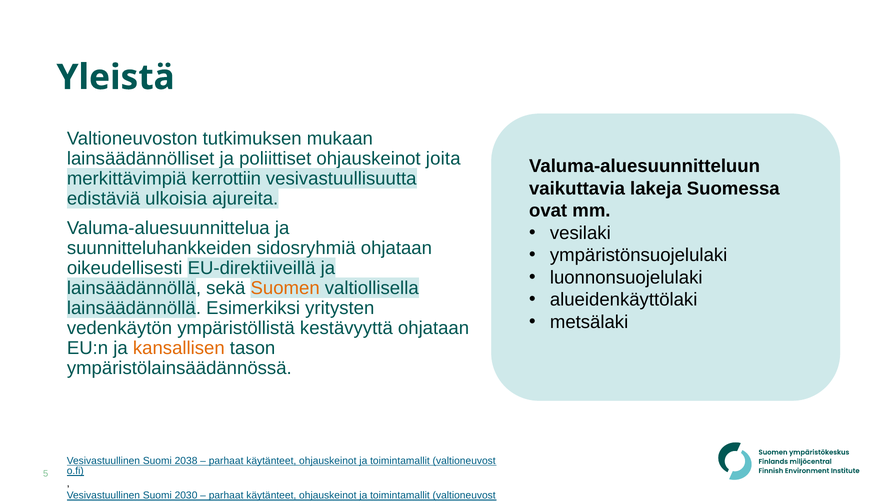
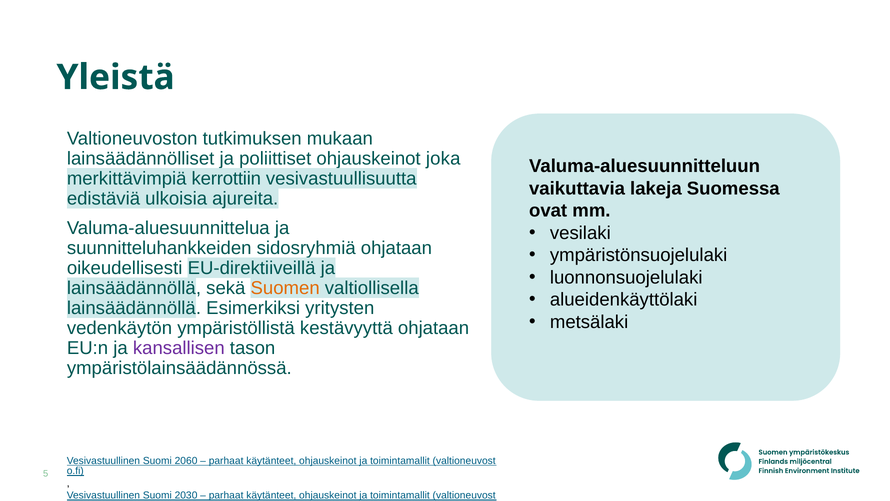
joita: joita -> joka (443, 158)
kansallisen colour: orange -> purple (179, 348)
2038: 2038 -> 2060 (186, 460)
